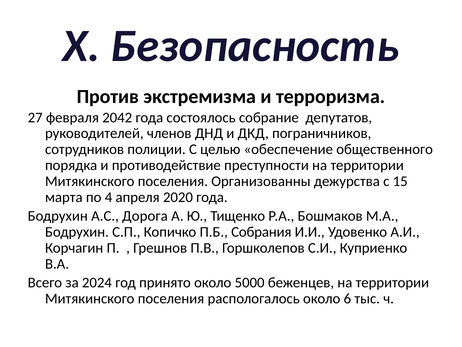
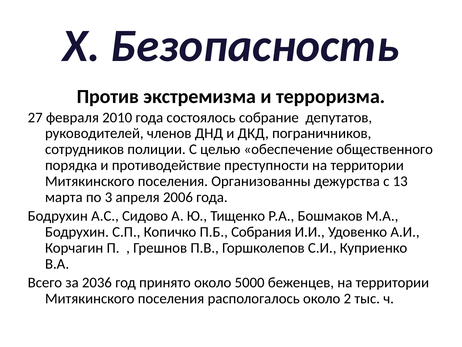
2042: 2042 -> 2010 (117, 117)
15: 15 -> 13 (400, 181)
4: 4 -> 3 (108, 197)
2020: 2020 -> 2006 (178, 197)
Дорога: Дорога -> Сидово (145, 216)
2024: 2024 -> 2036 (97, 282)
6: 6 -> 2 (347, 298)
